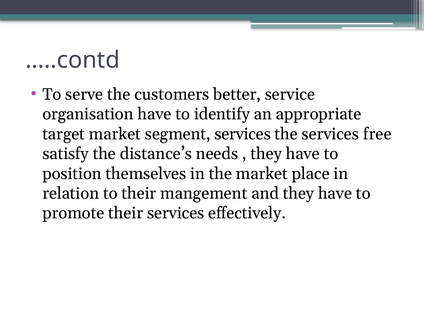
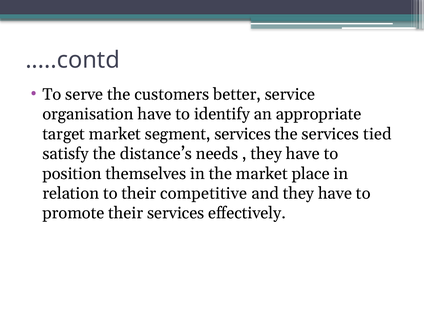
free: free -> tied (377, 134)
mangement: mangement -> competitive (204, 193)
